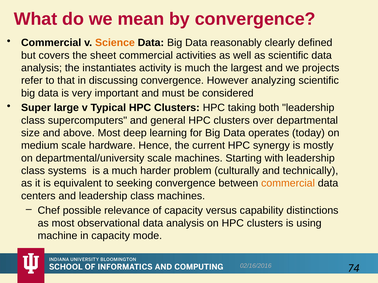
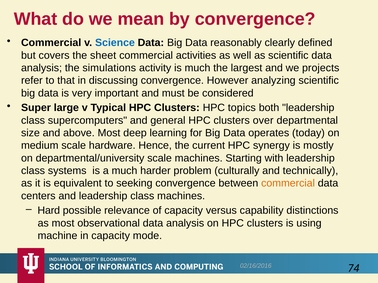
Science colour: orange -> blue (115, 43)
instantiates: instantiates -> simulations (109, 68)
taking: taking -> topics (242, 108)
Chef: Chef -> Hard (49, 211)
